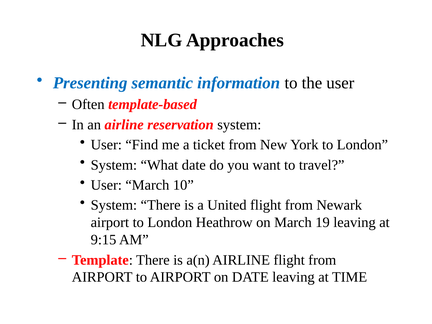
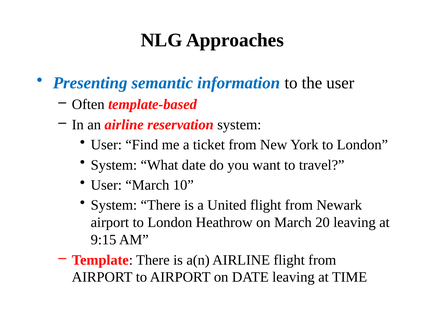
19: 19 -> 20 (323, 223)
